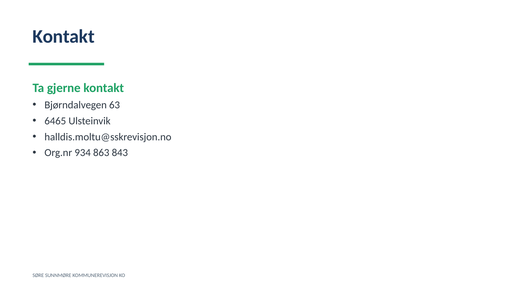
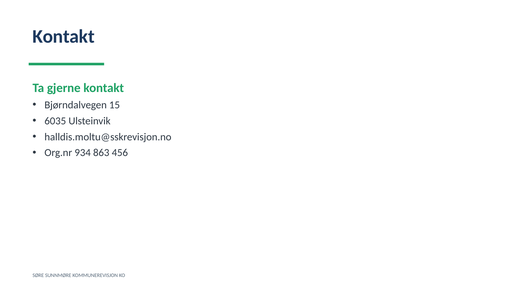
63: 63 -> 15 (115, 105)
6465: 6465 -> 6035 (55, 121)
843: 843 -> 456 (120, 153)
